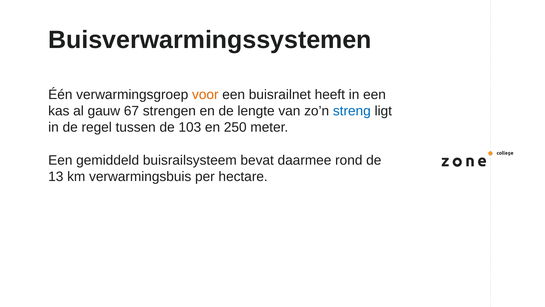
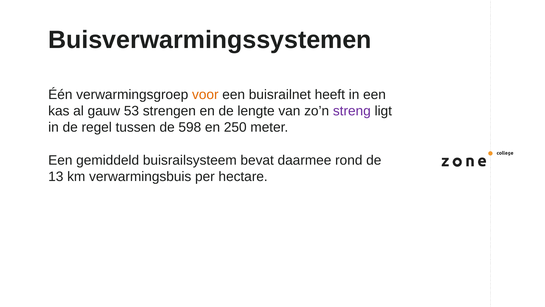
67: 67 -> 53 (131, 111)
streng colour: blue -> purple (352, 111)
103: 103 -> 598 (190, 127)
